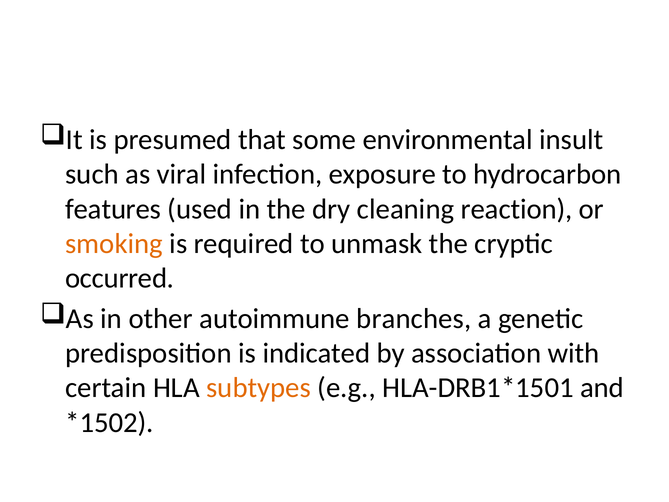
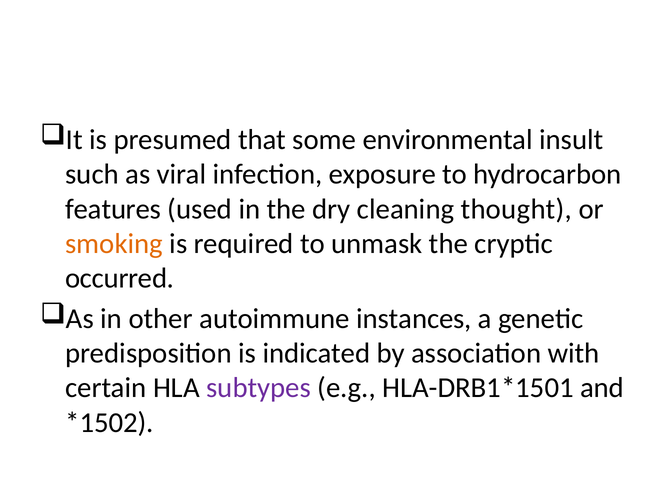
reaction: reaction -> thought (516, 209)
branches: branches -> instances (414, 319)
subtypes colour: orange -> purple (259, 388)
